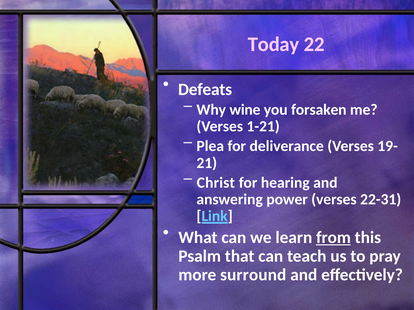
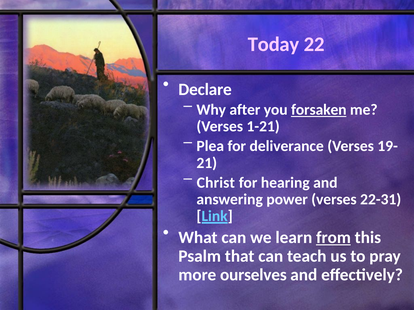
Defeats: Defeats -> Declare (205, 90)
wine: wine -> after (245, 110)
forsaken underline: none -> present (319, 110)
surround: surround -> ourselves (253, 275)
